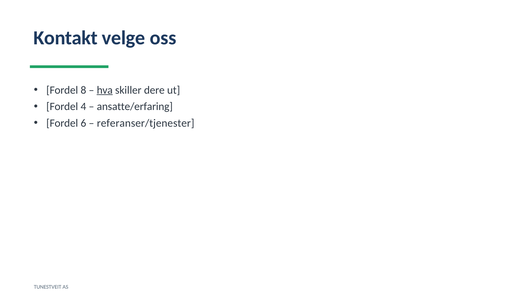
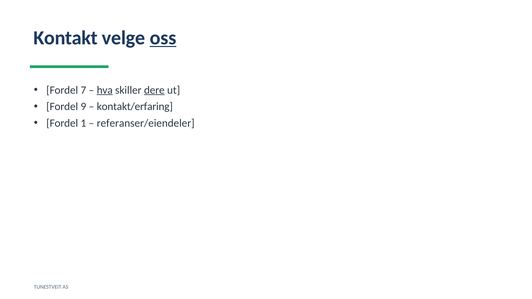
oss underline: none -> present (163, 38)
8: 8 -> 7 (83, 90)
dere underline: none -> present (154, 90)
4: 4 -> 9 (83, 107)
ansatte/erfaring: ansatte/erfaring -> kontakt/erfaring (135, 107)
6: 6 -> 1 (83, 123)
referanser/tjenester: referanser/tjenester -> referanser/eiendeler (146, 123)
